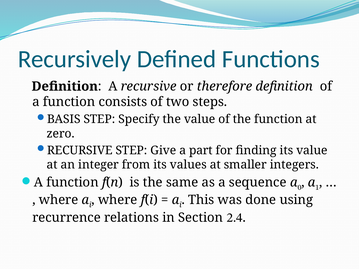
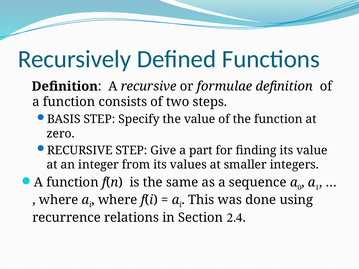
therefore: therefore -> formulae (225, 86)
